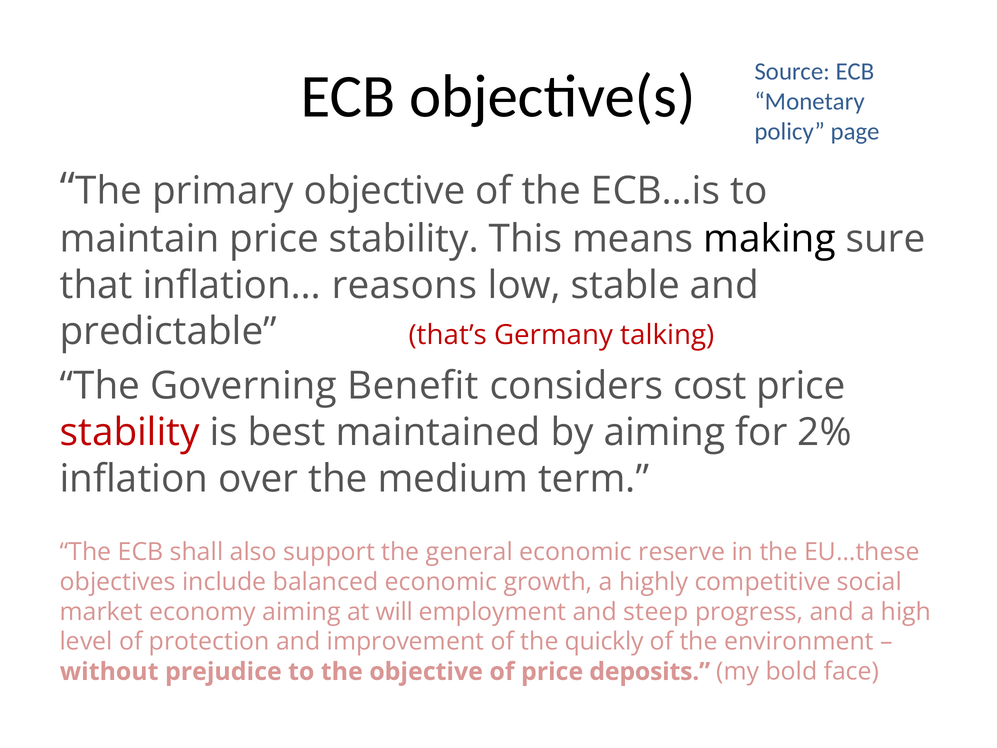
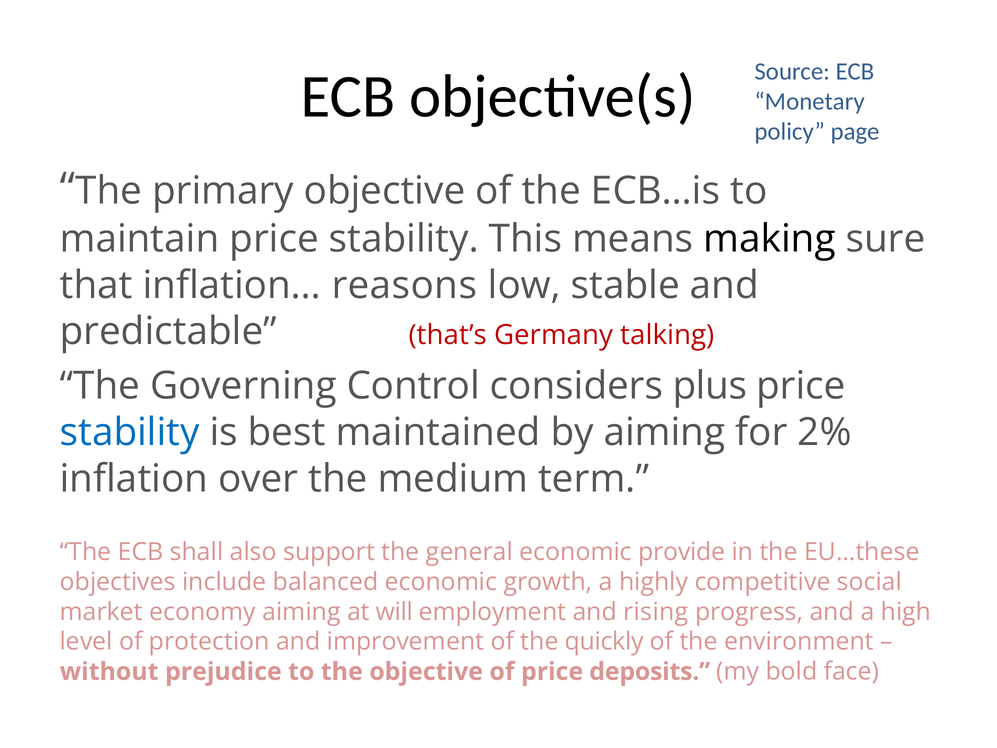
Benefit: Benefit -> Control (413, 386)
cost: cost -> plus (710, 386)
stability colour: red -> blue (130, 432)
reserve: reserve -> provide (682, 552)
steep: steep -> rising (656, 612)
